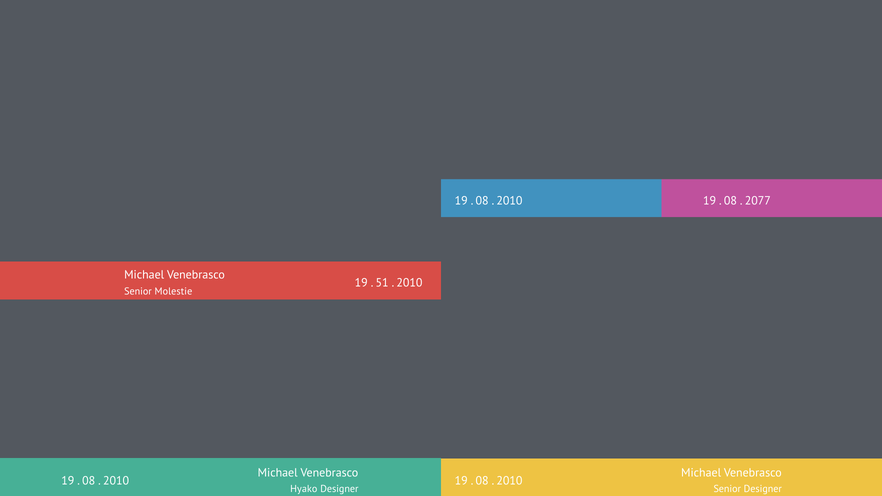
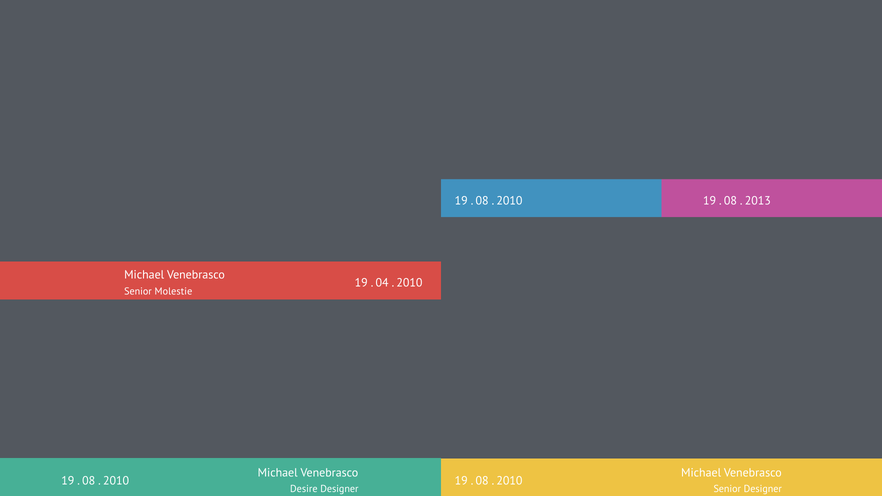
2077: 2077 -> 2013 (758, 201)
51: 51 -> 04 (382, 283)
Hyako: Hyako -> Desire (304, 489)
